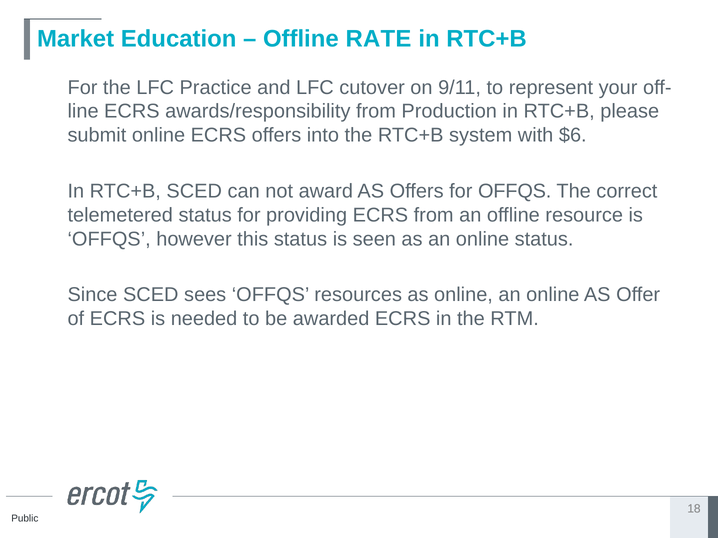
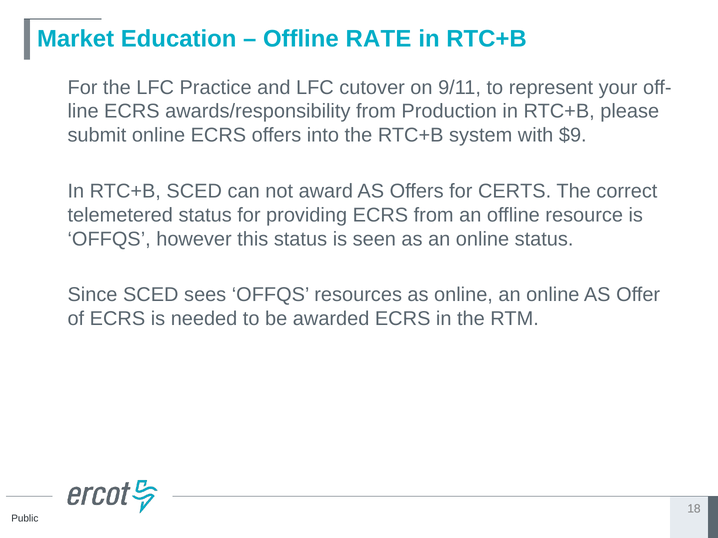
$6: $6 -> $9 (573, 135)
for OFFQS: OFFQS -> CERTS (515, 191)
